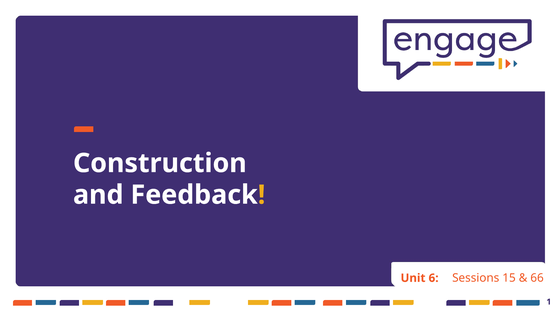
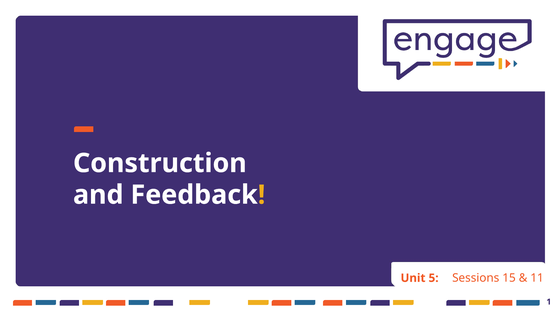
6: 6 -> 5 (434, 277)
66: 66 -> 11 (537, 277)
